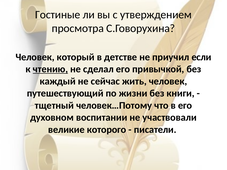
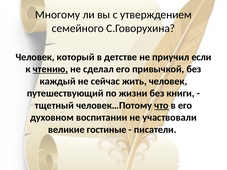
Гостиные: Гостиные -> Многому (58, 15)
просмотра: просмотра -> семейного (78, 28)
что underline: none -> present (161, 106)
которого: которого -> гостиные (107, 130)
